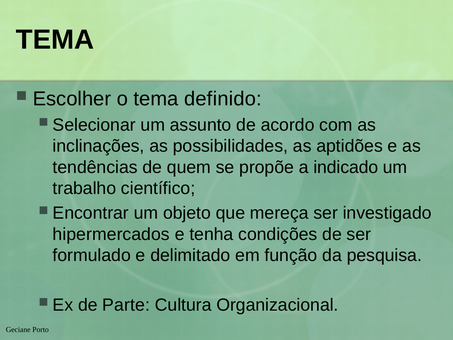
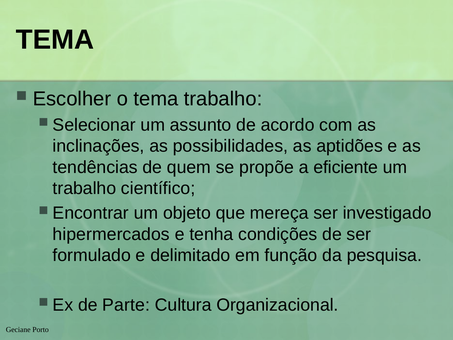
tema definido: definido -> trabalho (223, 99)
indicado: indicado -> eficiente (346, 167)
